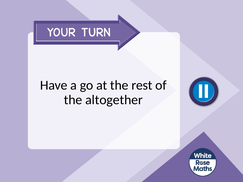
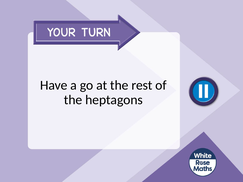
altogether: altogether -> heptagons (114, 100)
